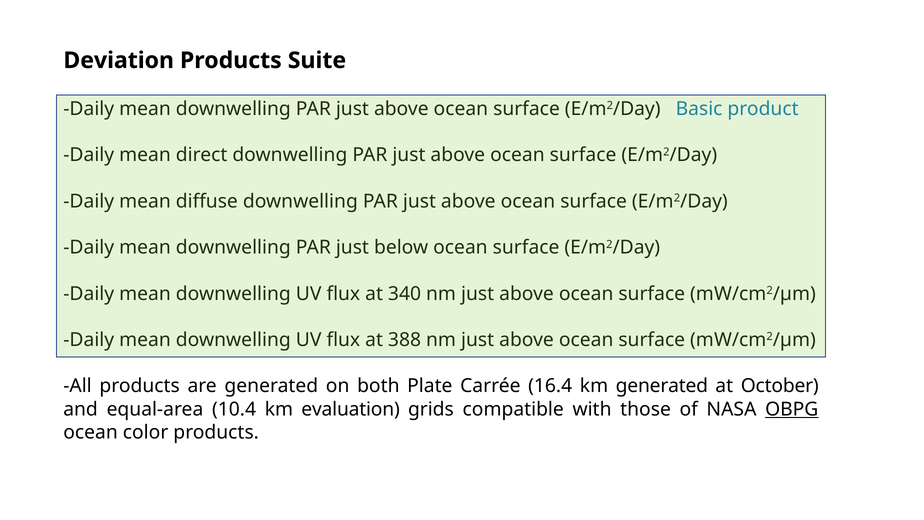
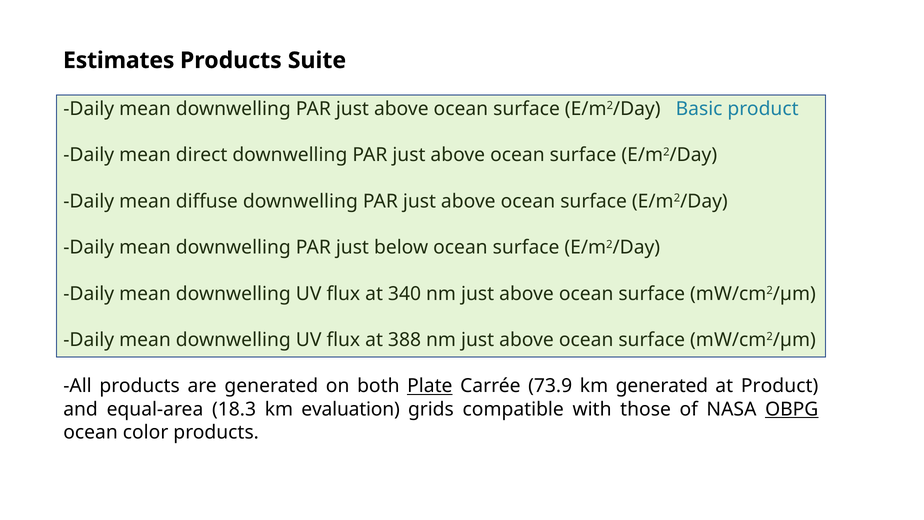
Deviation: Deviation -> Estimates (119, 60)
Plate underline: none -> present (430, 386)
16.4: 16.4 -> 73.9 (550, 386)
at October: October -> Product (780, 386)
10.4: 10.4 -> 18.3 (234, 409)
